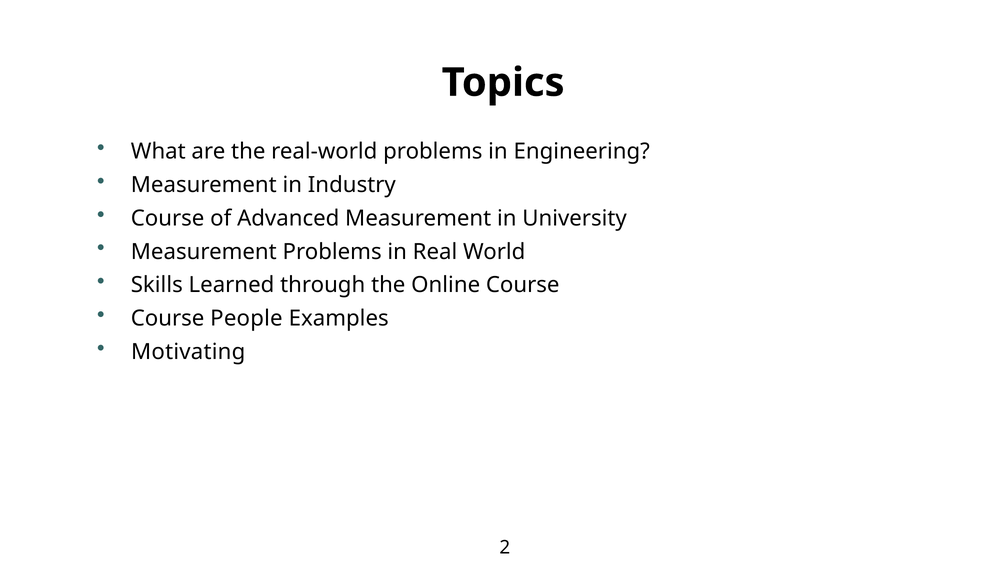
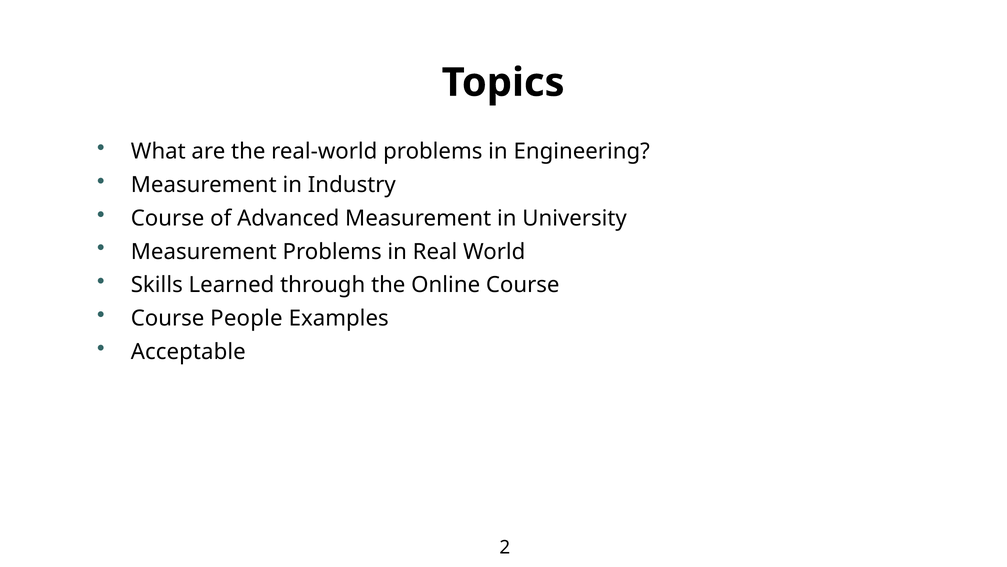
Motivating: Motivating -> Acceptable (188, 351)
